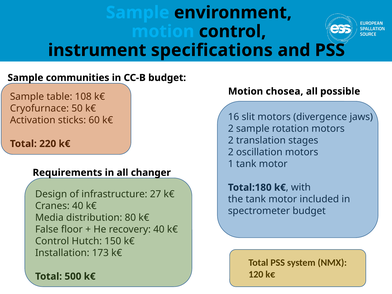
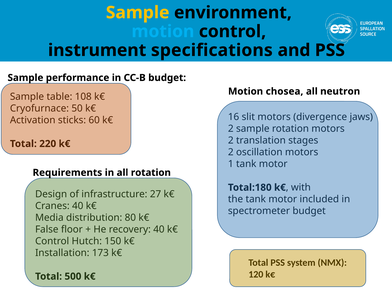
Sample colour: light blue -> yellow (138, 13)
communities: communities -> performance (78, 78)
possible: possible -> neutron (340, 91)
all changer: changer -> rotation (151, 173)
